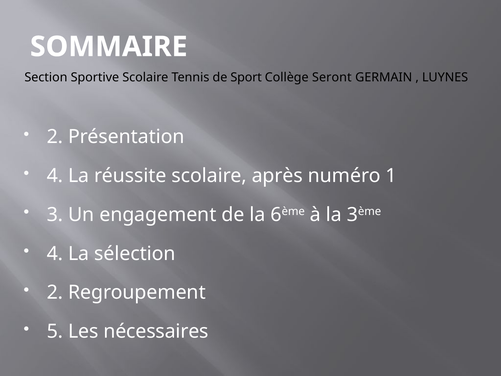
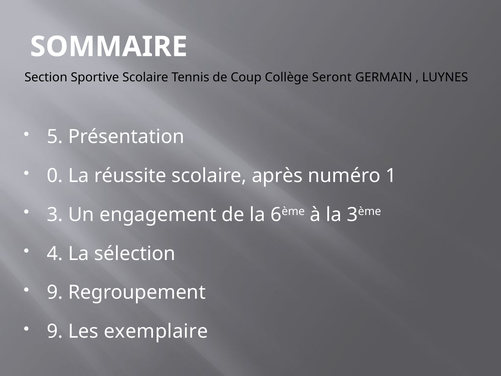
Sport: Sport -> Coup (246, 77)
2: 2 -> 5 (55, 137)
4: 4 -> 0 (55, 176)
2: 2 -> 9 (55, 292)
5: 5 -> 9 (55, 331)
nécessaires: nécessaires -> exemplaire (156, 331)
